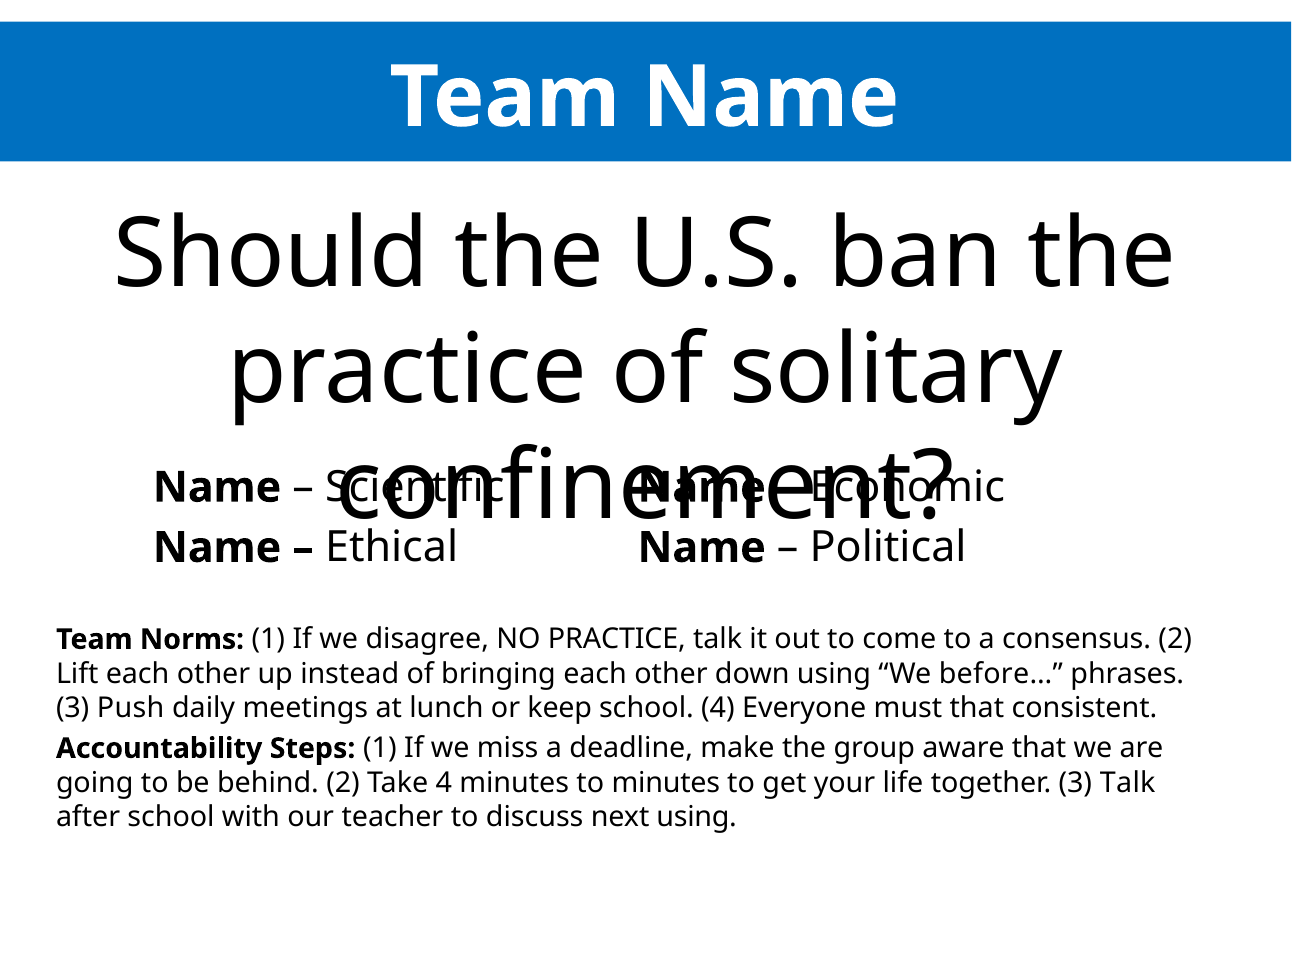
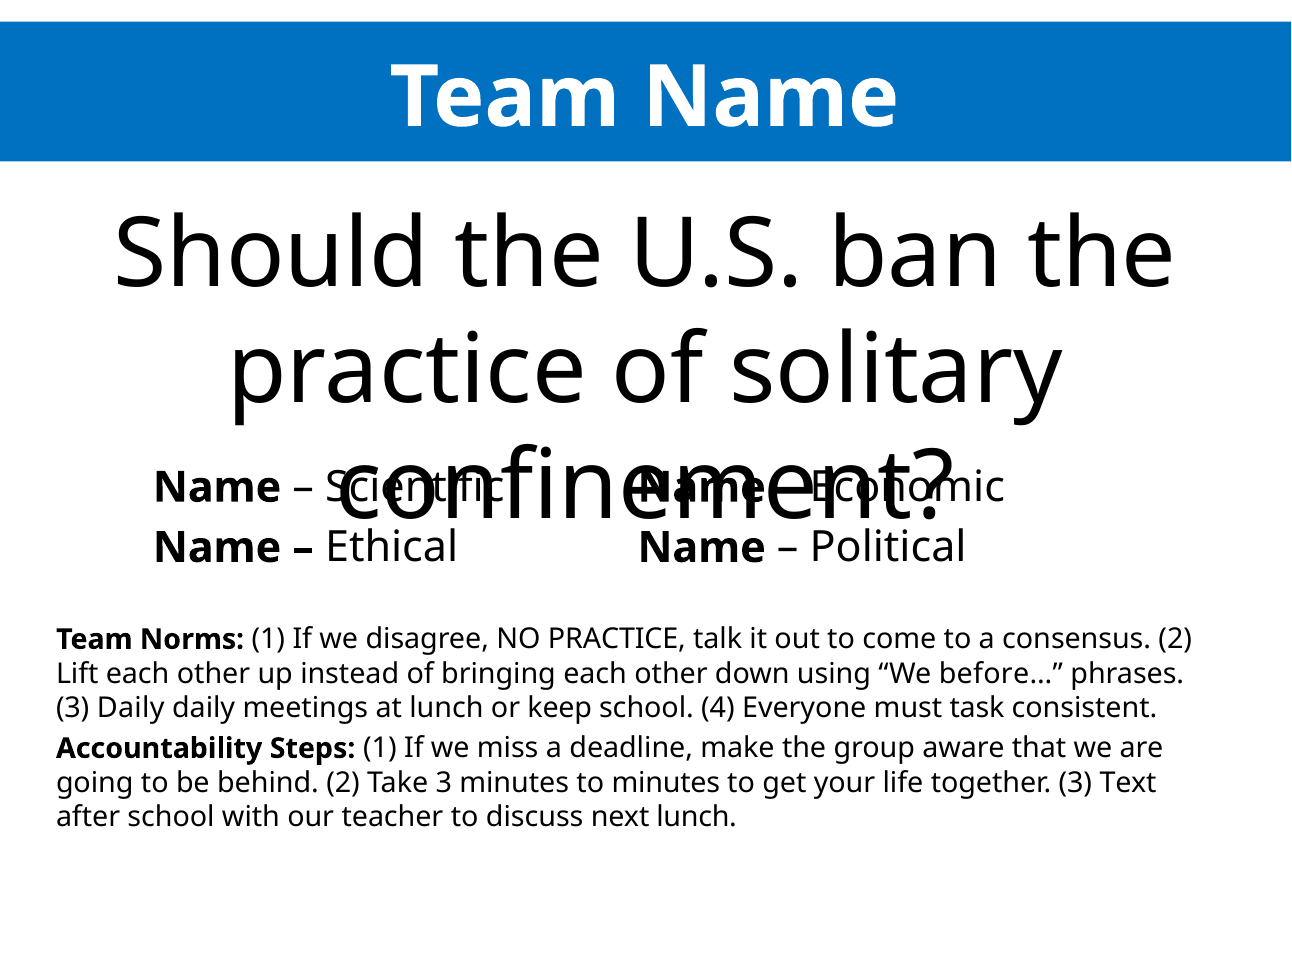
3 Push: Push -> Daily (131, 708)
must that: that -> task (977, 708)
Take 4: 4 -> 3 (444, 783)
3 Talk: Talk -> Text (1128, 783)
next using: using -> lunch (697, 817)
